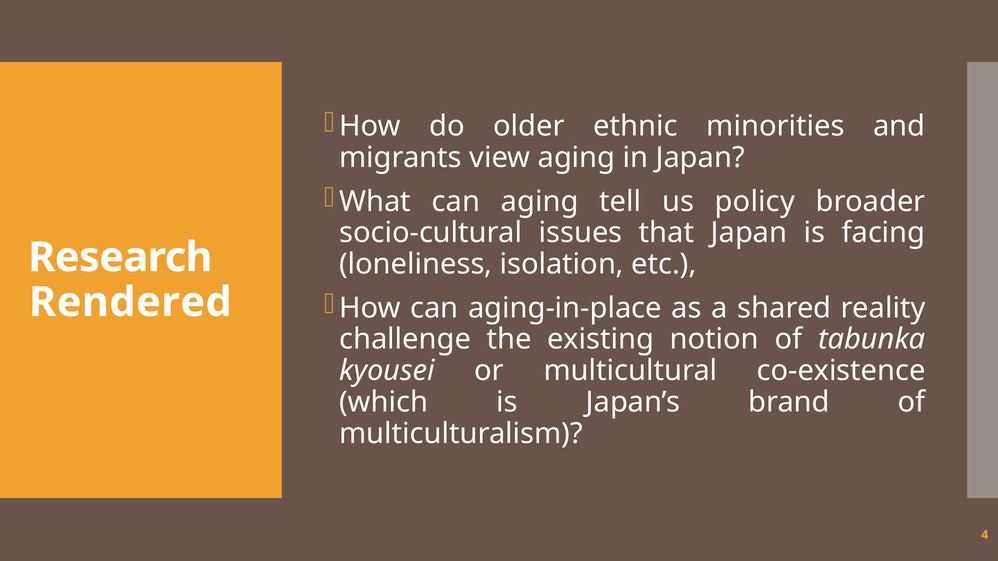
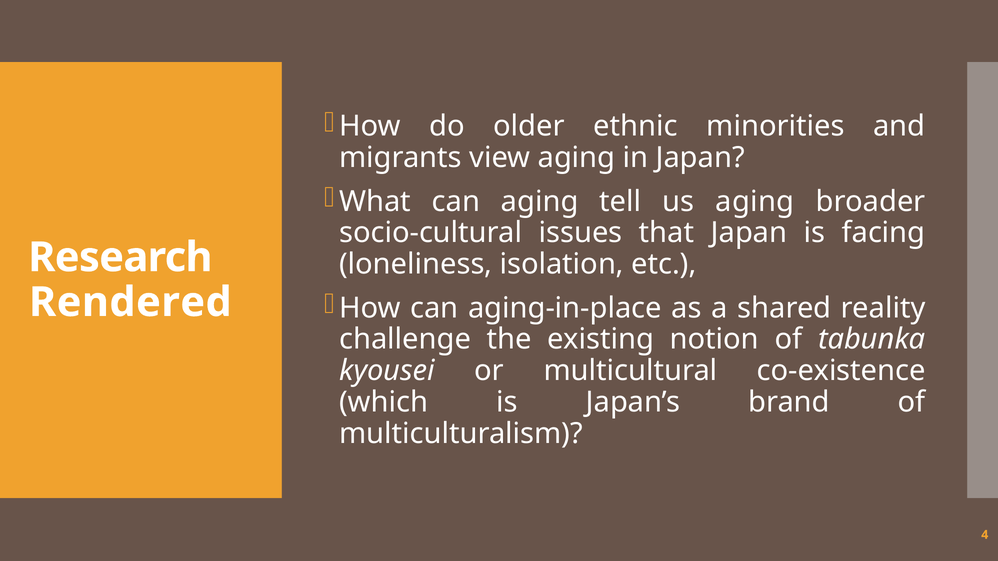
us policy: policy -> aging (755, 202)
